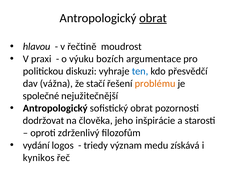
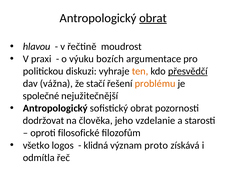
ten colour: blue -> orange (140, 71)
přesvědčí underline: none -> present (188, 71)
inšpirácie: inšpirácie -> vzdelanie (155, 120)
zdrženlivý: zdrženlivý -> filosofické (79, 133)
vydání: vydání -> všetko (36, 145)
triedy: triedy -> klidná (96, 145)
medu: medu -> proto (156, 145)
kynikos: kynikos -> odmítla (39, 157)
